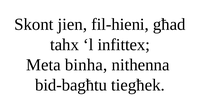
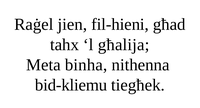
Skont: Skont -> Raġel (34, 24)
infittex: infittex -> għalija (124, 44)
bid-bagħtu: bid-bagħtu -> bid-kliemu (71, 85)
